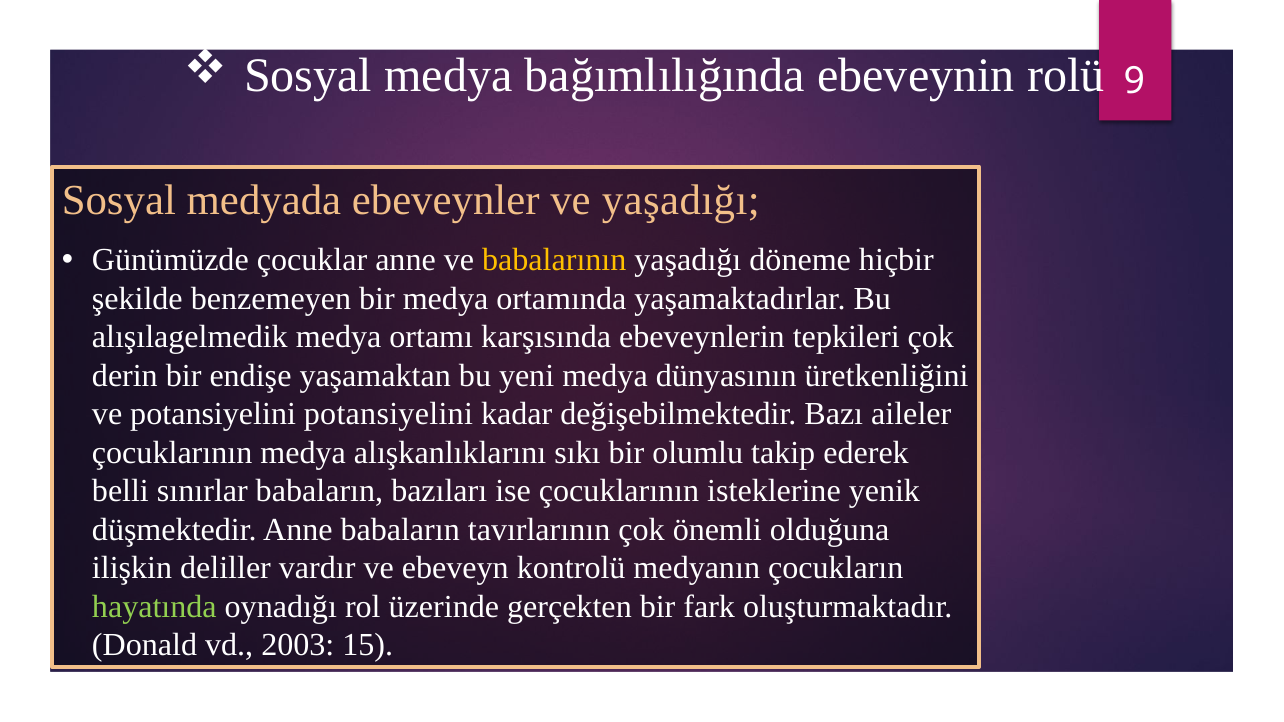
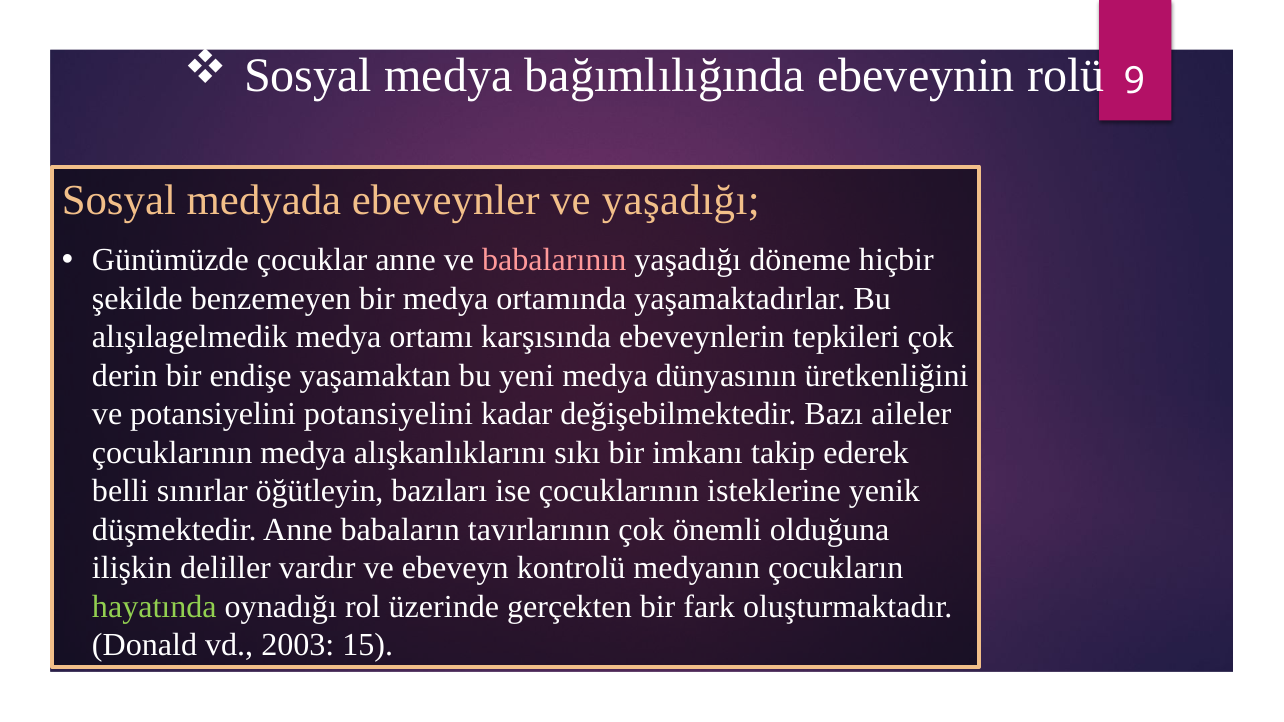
babalarının colour: yellow -> pink (554, 260)
olumlu: olumlu -> imkanı (698, 453)
sınırlar babaların: babaların -> öğütleyin (320, 491)
